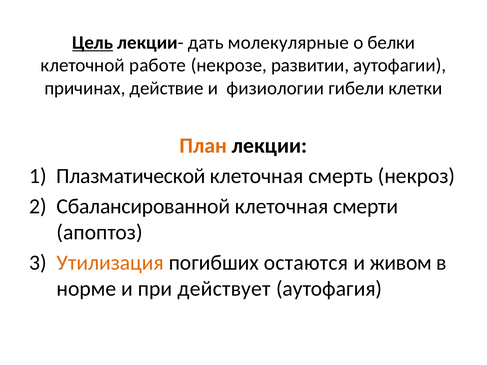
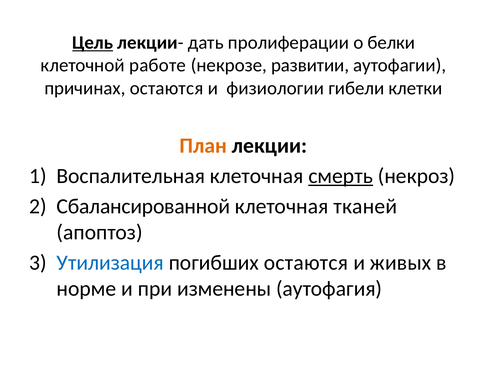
молекулярные: молекулярные -> пролиферации (288, 43)
причинах действие: действие -> остаются (167, 88)
Плазматической: Плазматической -> Воспалительная (131, 176)
смерть underline: none -> present (341, 176)
смерти: смерти -> тканей (365, 207)
Утилизация colour: orange -> blue (110, 263)
живом: живом -> живых (401, 263)
действует: действует -> изменены (224, 289)
